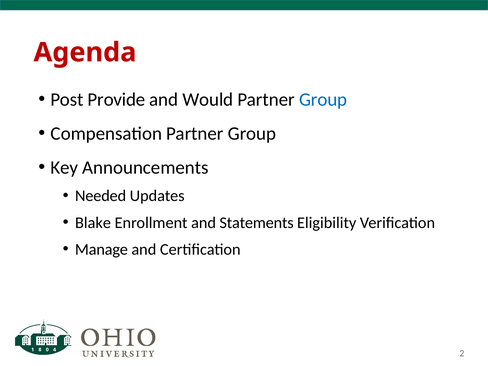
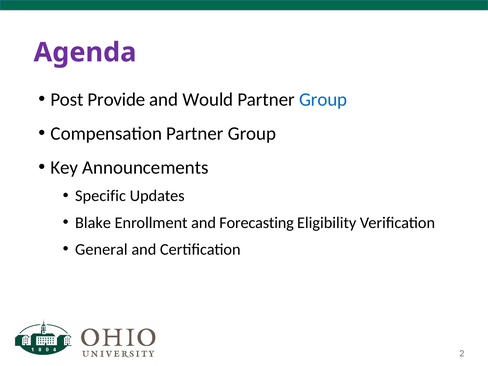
Agenda colour: red -> purple (85, 52)
Needed: Needed -> Specific (100, 196)
Statements: Statements -> Forecasting (257, 223)
Manage: Manage -> General (101, 250)
